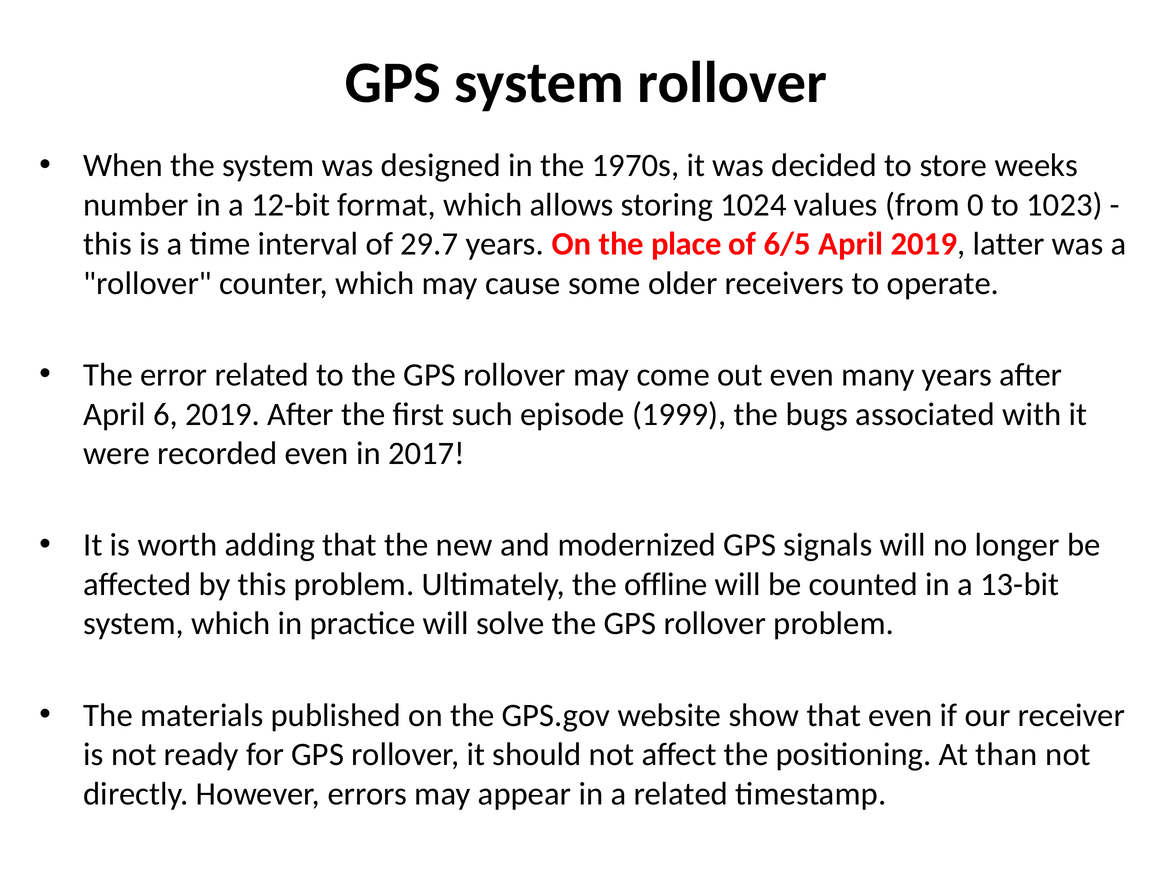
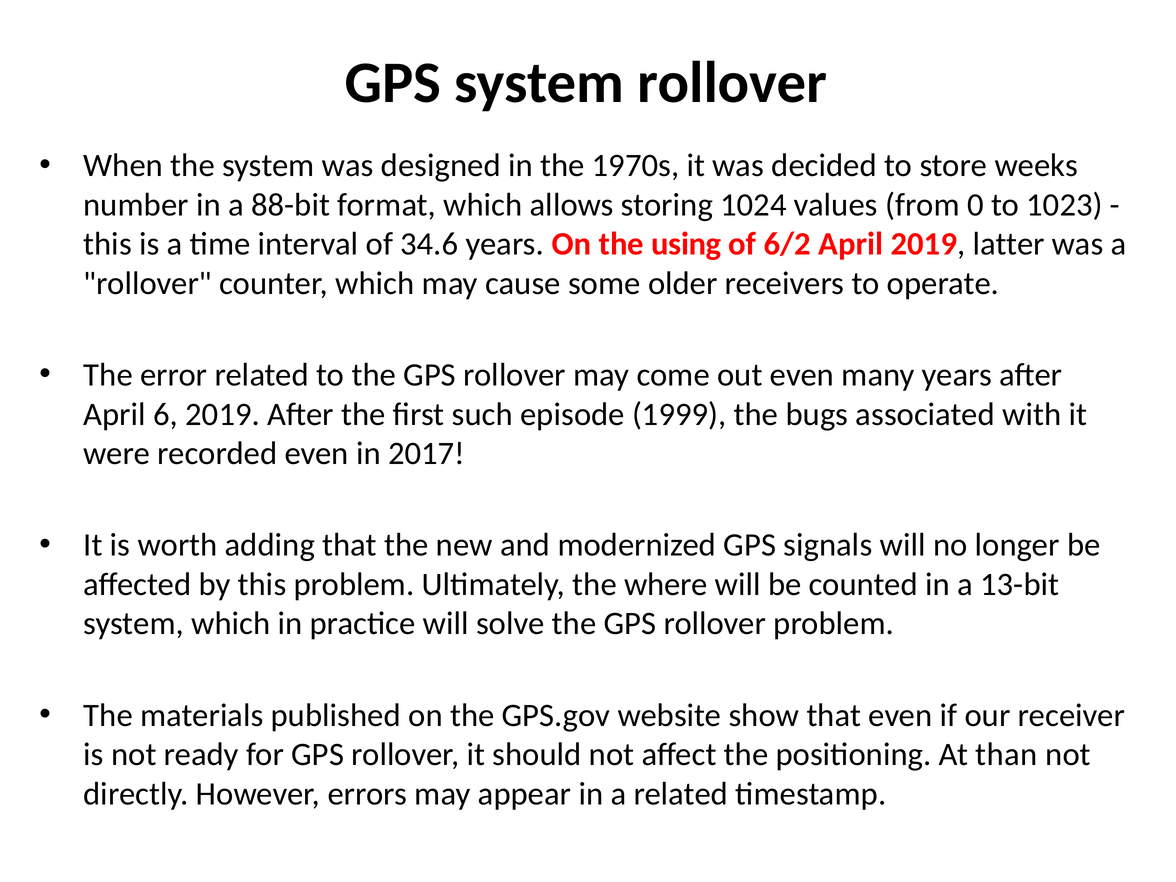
12-bit: 12-bit -> 88-bit (291, 205)
29.7: 29.7 -> 34.6 (429, 244)
place: place -> using (686, 244)
6/5: 6/5 -> 6/2 (787, 244)
offline: offline -> where (666, 584)
